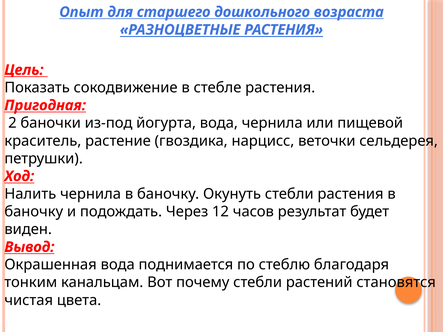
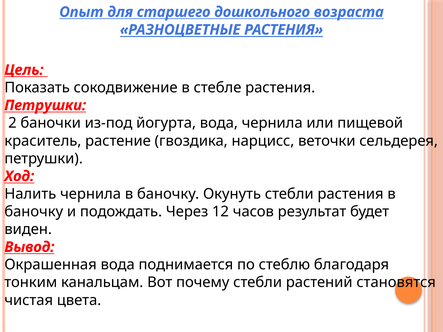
Пригодная: Пригодная -> Петрушки (45, 105)
